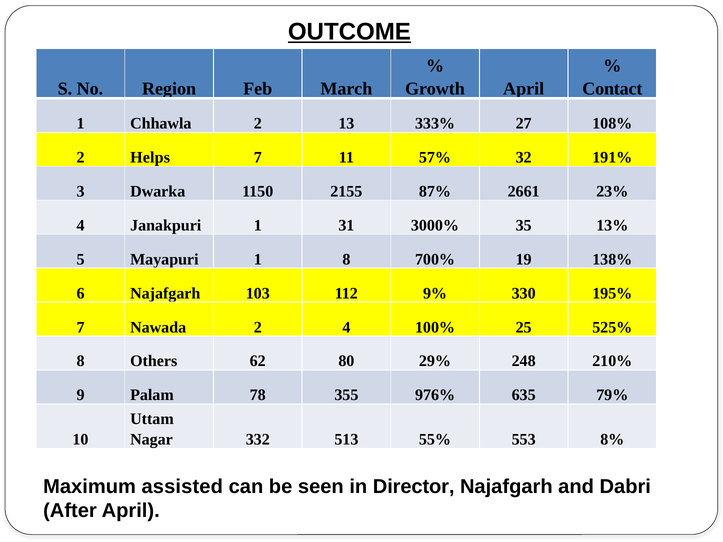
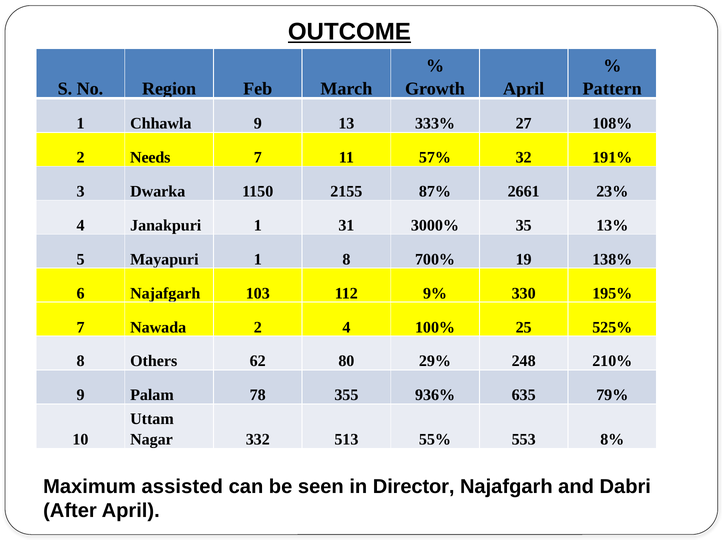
Contact: Contact -> Pattern (612, 89)
Chhawla 2: 2 -> 9 (258, 124)
Helps: Helps -> Needs (150, 158)
976%: 976% -> 936% (435, 395)
